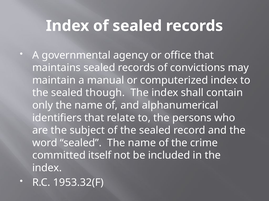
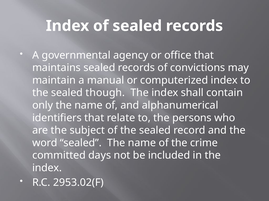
itself: itself -> days (100, 156)
1953.32(F: 1953.32(F -> 2953.02(F (78, 183)
